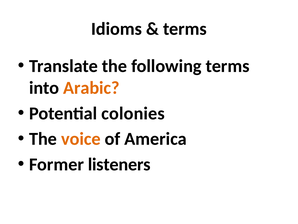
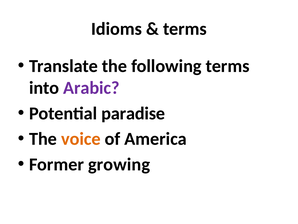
Arabic colour: orange -> purple (91, 88)
colonies: colonies -> paradise (133, 113)
listeners: listeners -> growing (119, 164)
